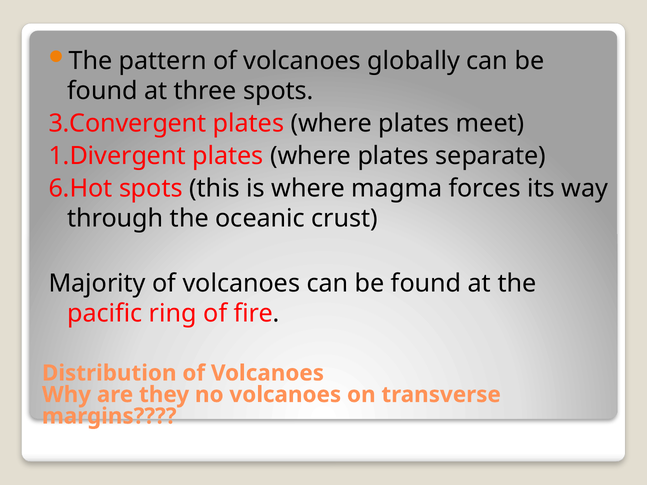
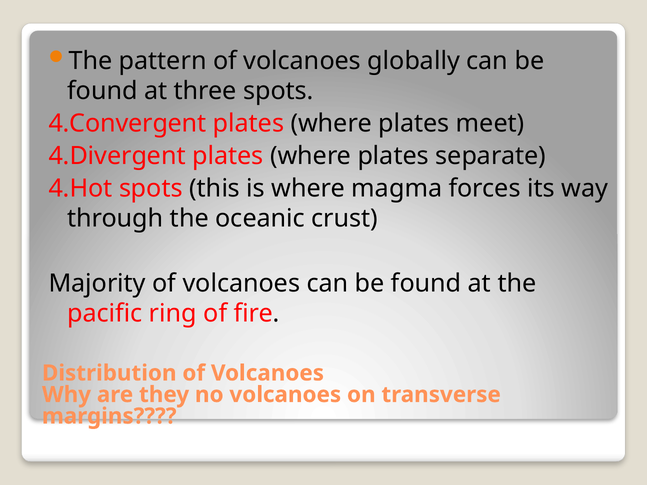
3.Convergent: 3.Convergent -> 4.Convergent (127, 124)
1.Divergent: 1.Divergent -> 4.Divergent (117, 156)
6.Hot: 6.Hot -> 4.Hot (81, 188)
